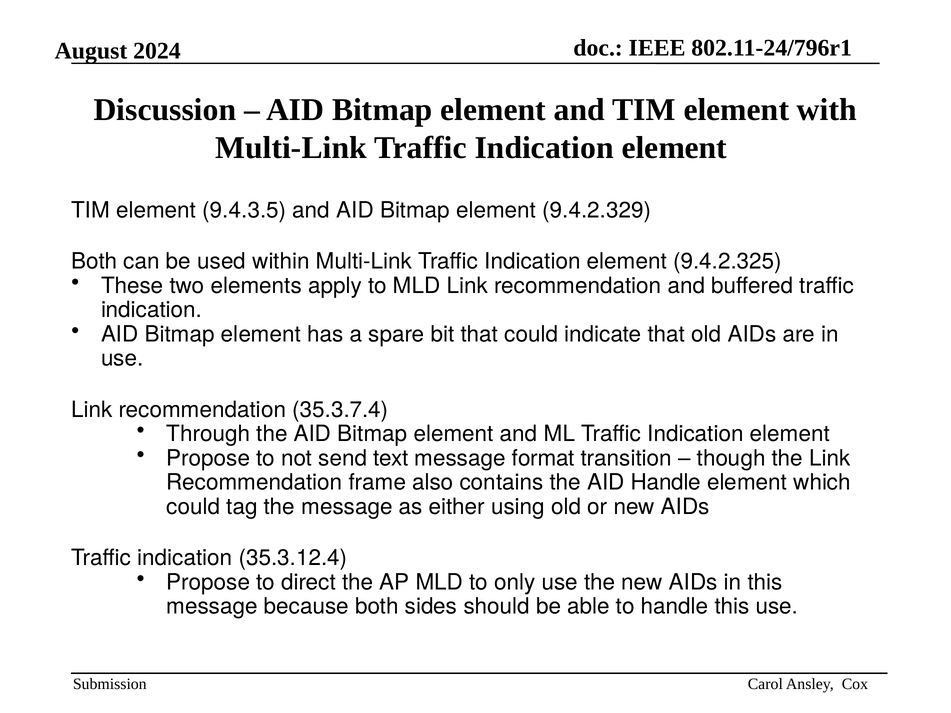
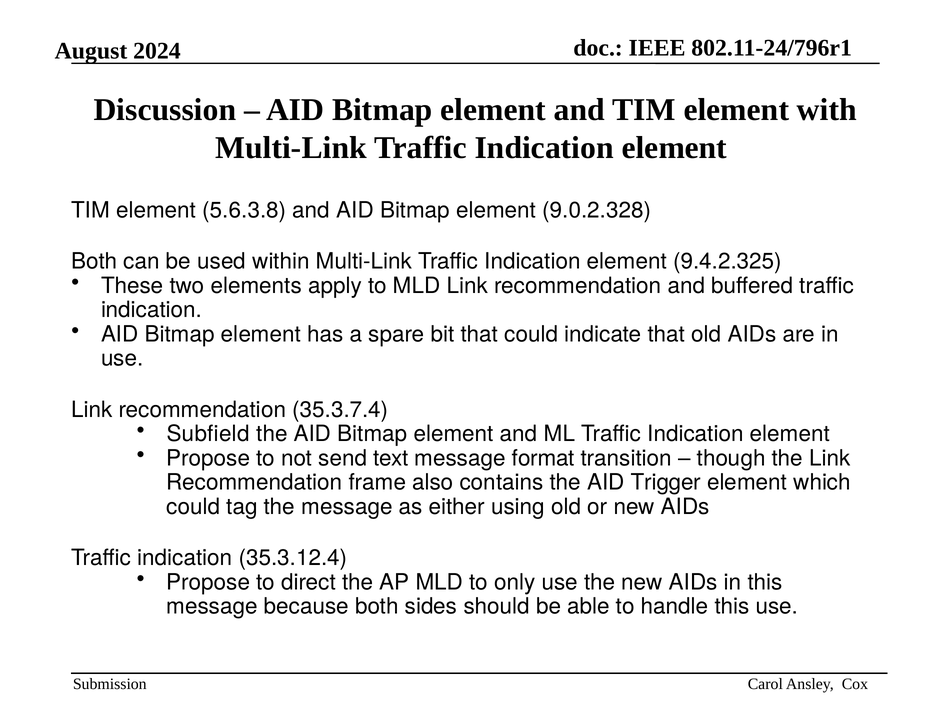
9.4.3.5: 9.4.3.5 -> 5.6.3.8 (244, 210)
9.4.2.329: 9.4.2.329 -> 9.0.2.328 (597, 210)
Through: Through -> Subfield (208, 434)
AID Handle: Handle -> Trigger (666, 483)
